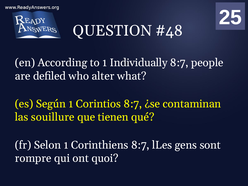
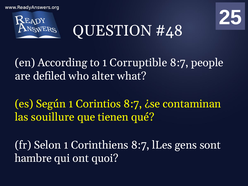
Individually: Individually -> Corruptible (138, 63)
rompre: rompre -> hambre (33, 158)
